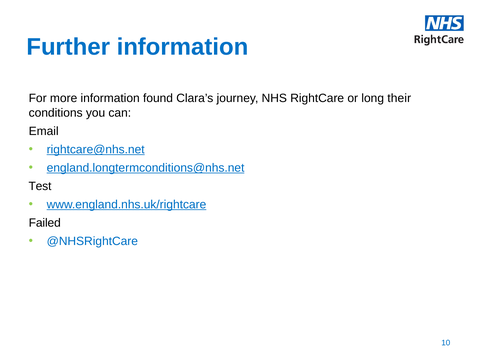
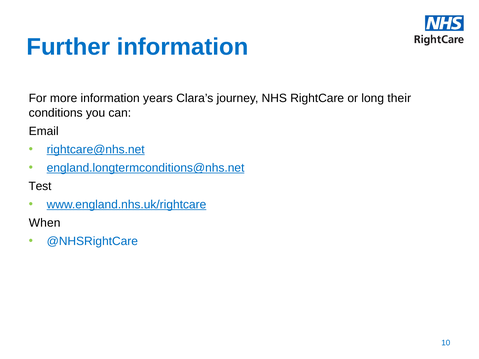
found: found -> years (158, 98)
Failed: Failed -> When (45, 223)
